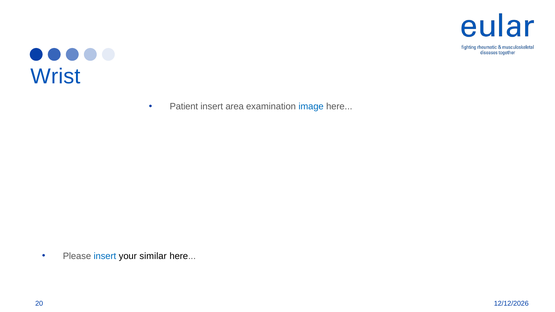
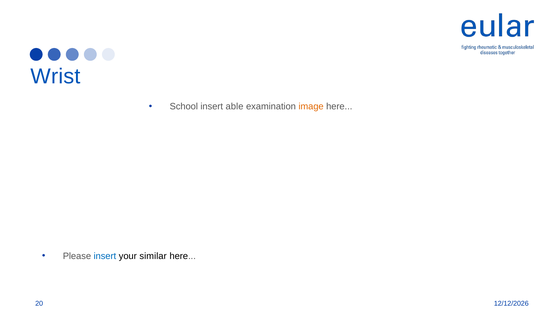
Patient: Patient -> School (184, 107)
area: area -> able (235, 107)
image colour: blue -> orange (311, 107)
